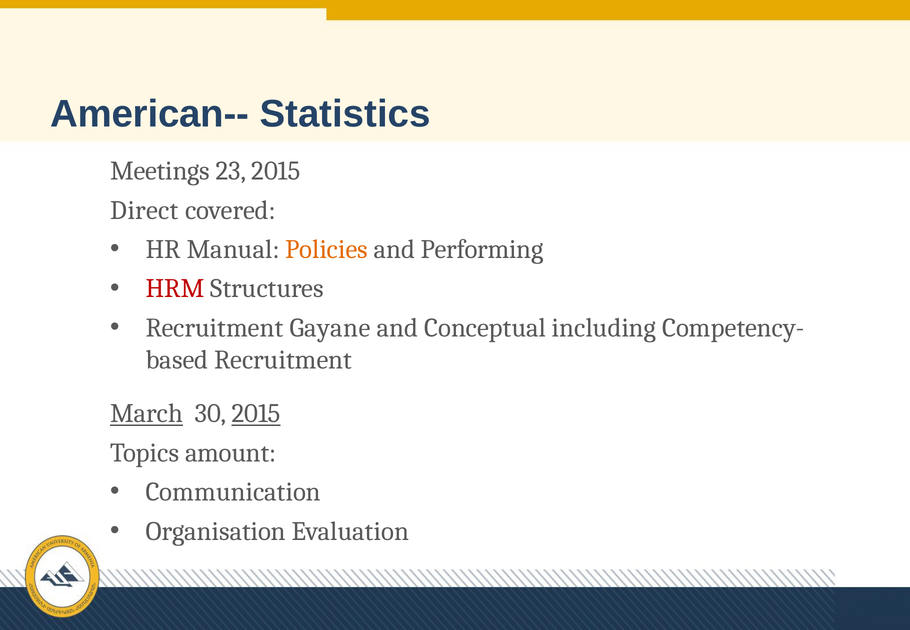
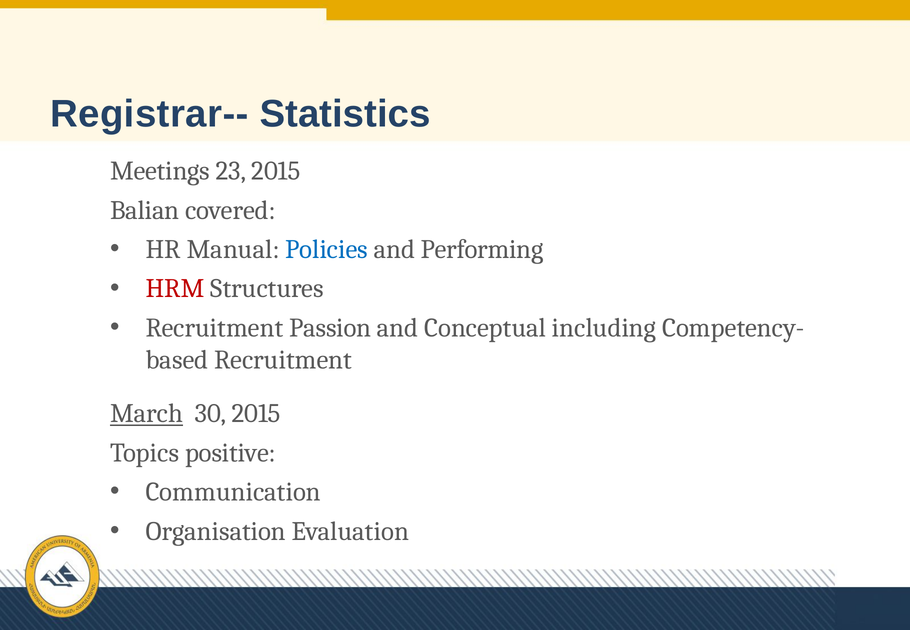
American--: American-- -> Registrar-- (149, 114)
Direct: Direct -> Balian (145, 210)
Policies colour: orange -> blue (327, 249)
Gayane: Gayane -> Passion (330, 328)
2015 underline: present -> none (256, 414)
amount: amount -> positive (231, 453)
